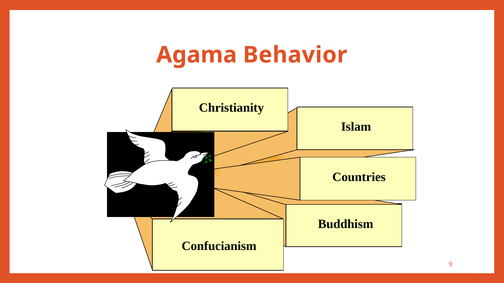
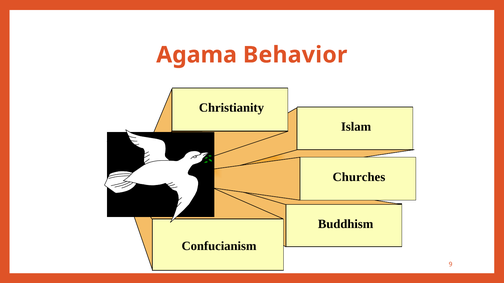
Countries: Countries -> Churches (359, 177)
